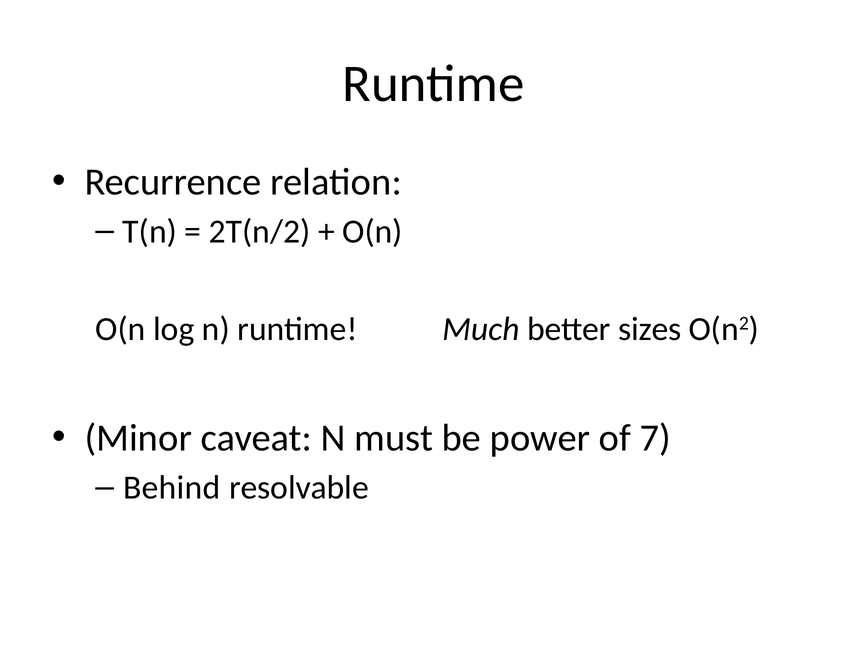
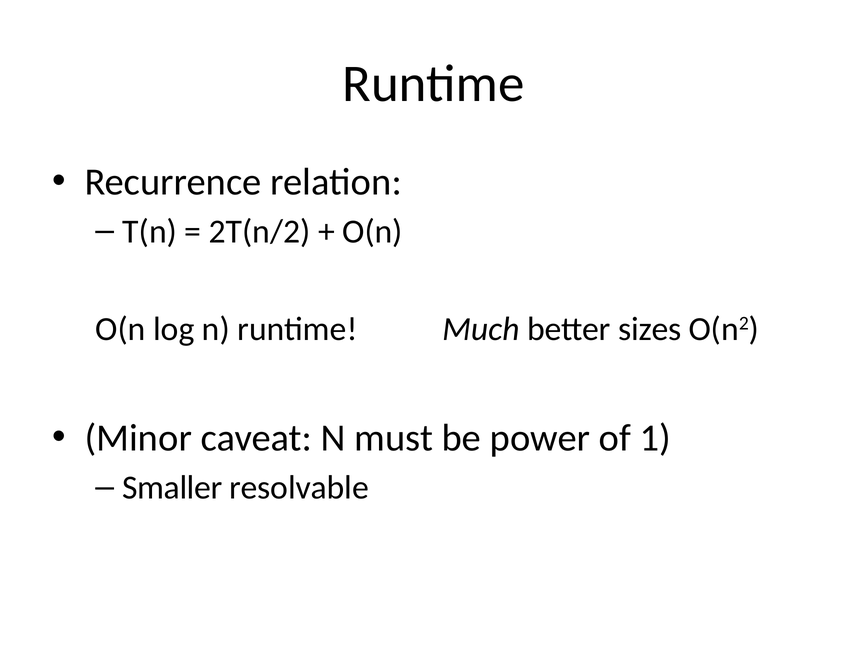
7: 7 -> 1 (655, 438)
Behind: Behind -> Smaller (172, 488)
